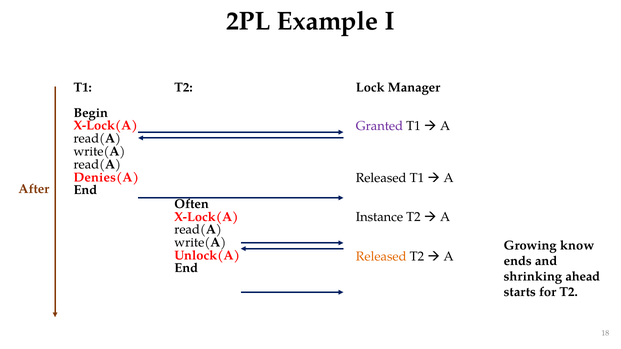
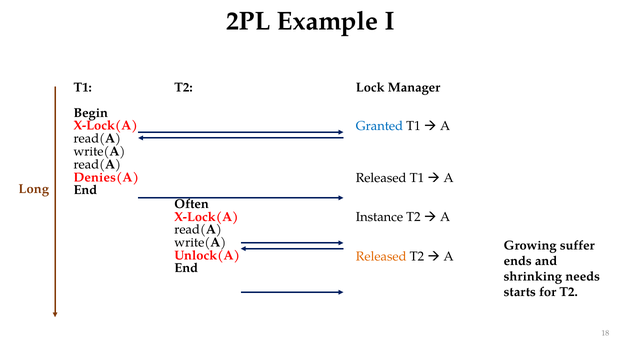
Granted colour: purple -> blue (379, 126)
After: After -> Long (34, 189)
know: know -> suffer (577, 246)
ahead: ahead -> needs (583, 277)
